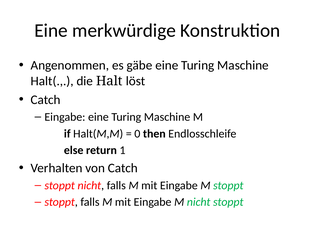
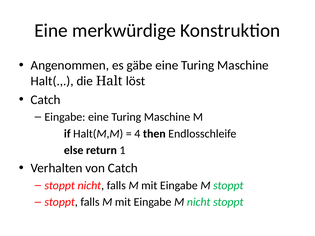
0: 0 -> 4 (137, 134)
